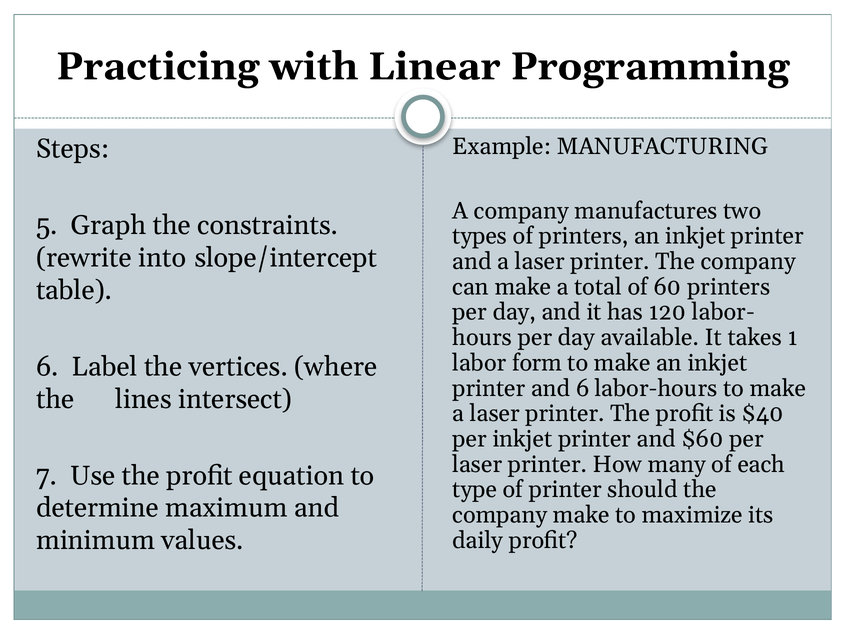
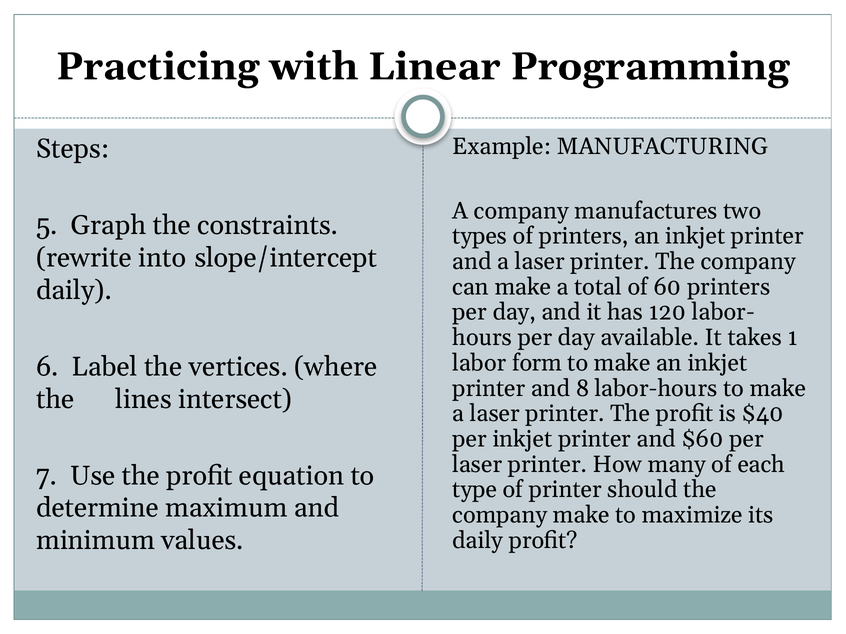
table: table -> daily (74, 291)
and 6: 6 -> 8 (583, 389)
